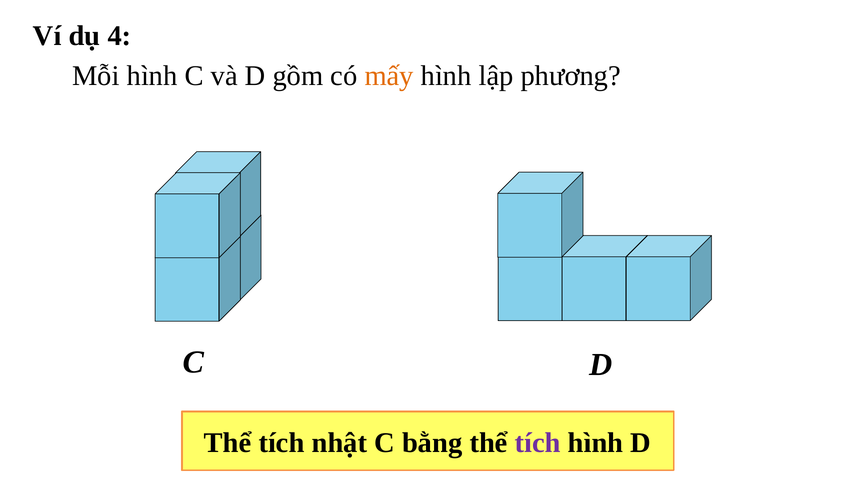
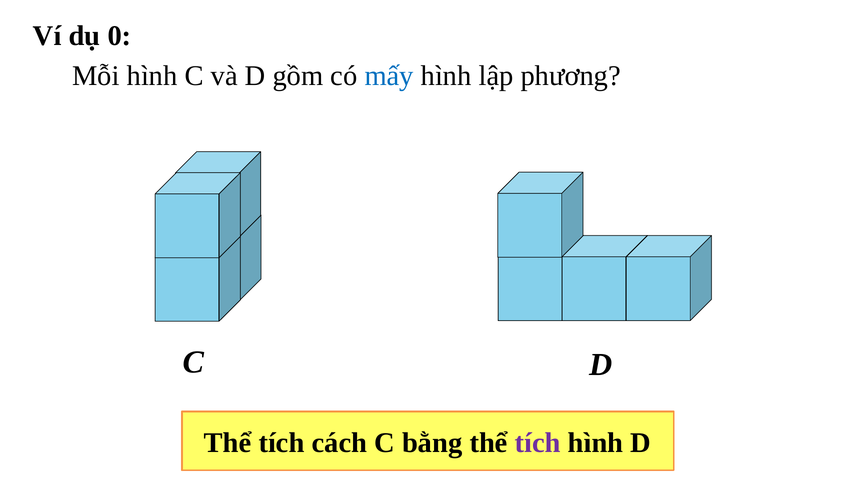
4: 4 -> 0 (119, 36)
mấy colour: orange -> blue (389, 76)
nhật: nhật -> cách (339, 443)
